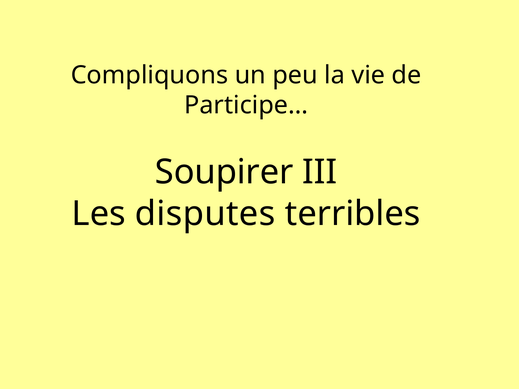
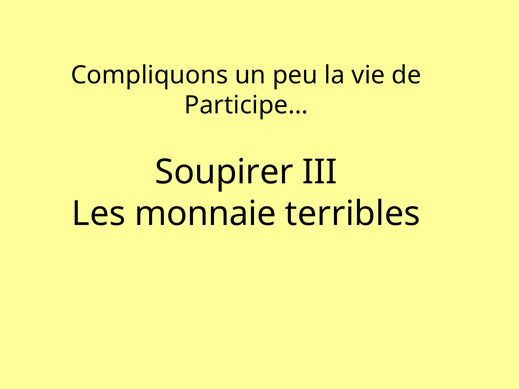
disputes: disputes -> monnaie (205, 214)
